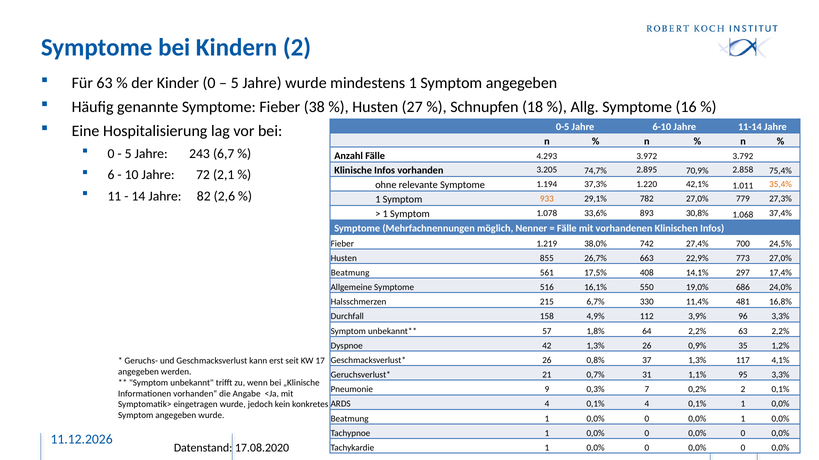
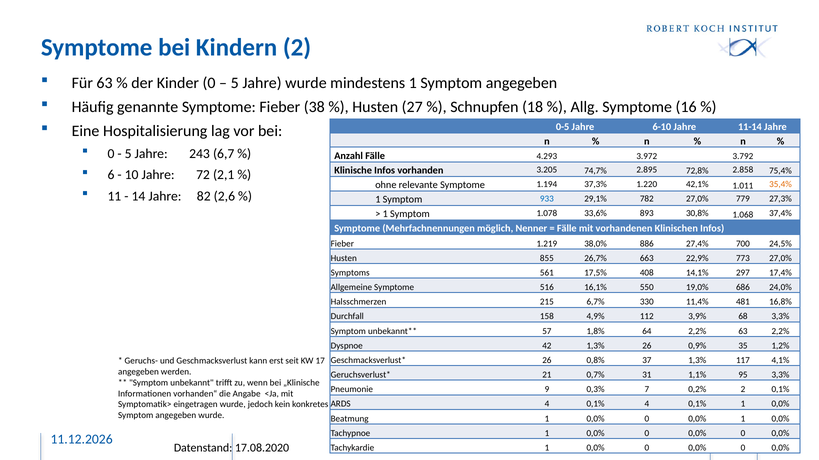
70,9%: 70,9% -> 72,8% (697, 171)
933 colour: orange -> blue (547, 199)
742: 742 -> 886 (647, 244)
Beatmung: Beatmung -> Symptoms (350, 273)
96: 96 -> 68 (743, 317)
